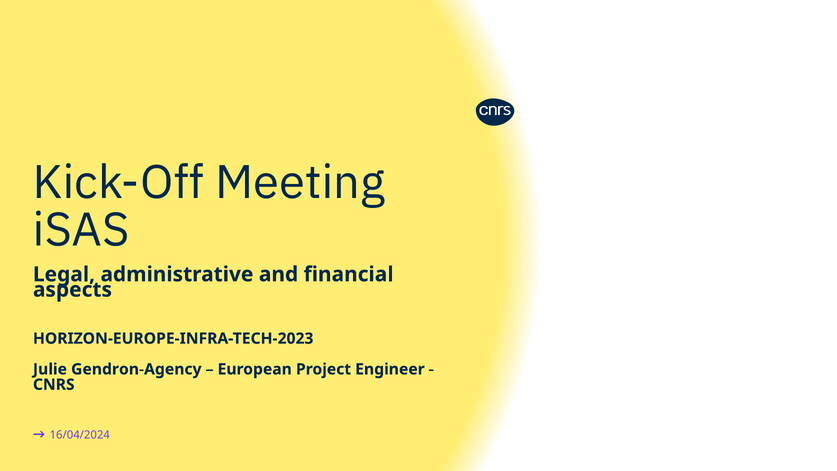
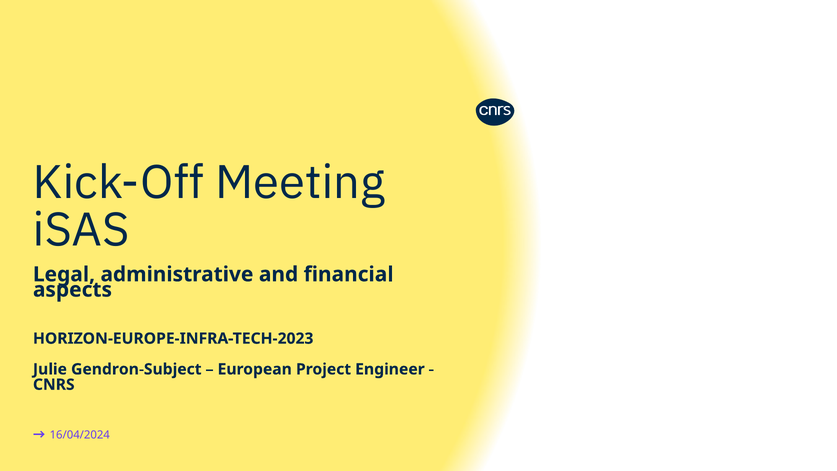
Gendron-Agency: Gendron-Agency -> Gendron-Subject (136, 369)
